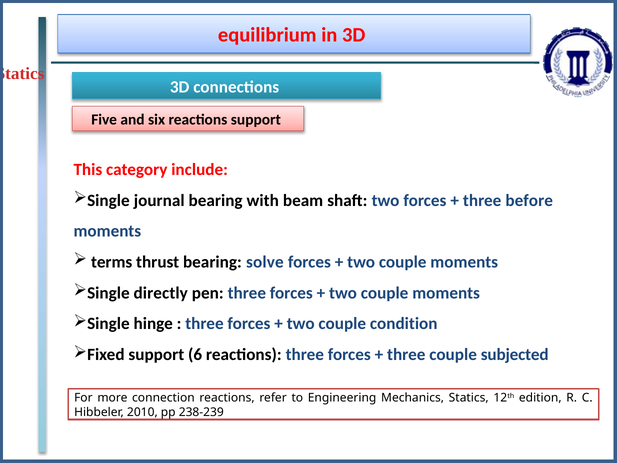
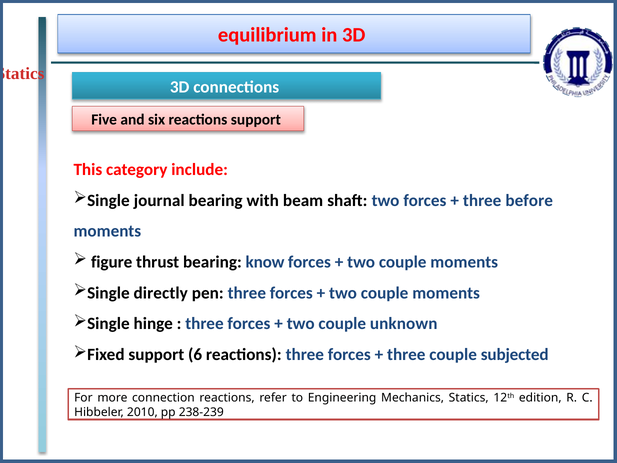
terms: terms -> figure (112, 262)
solve: solve -> know (265, 262)
condition: condition -> unknown (404, 324)
